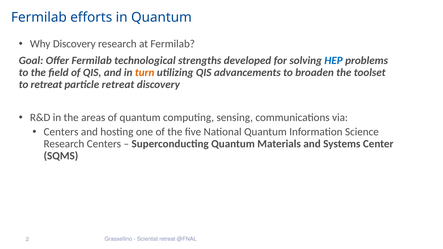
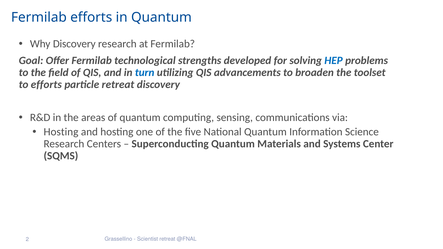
turn colour: orange -> blue (145, 73)
to retreat: retreat -> efforts (46, 85)
Centers: Centers -> Hosting (61, 132)
